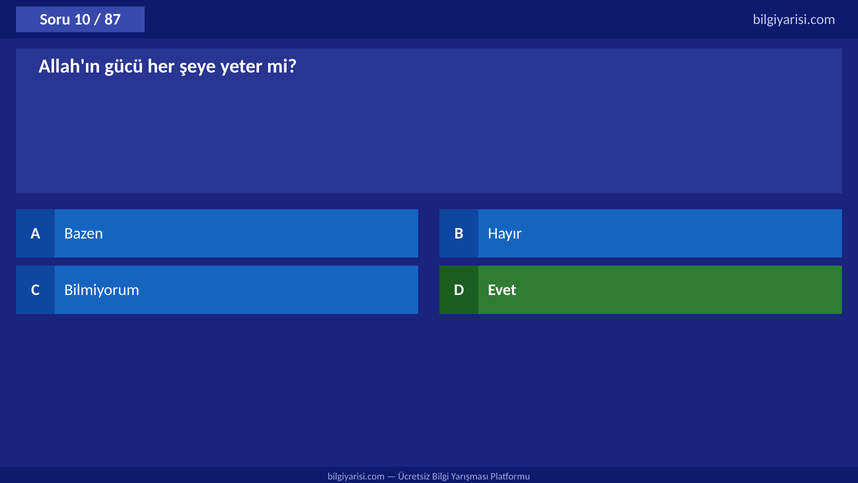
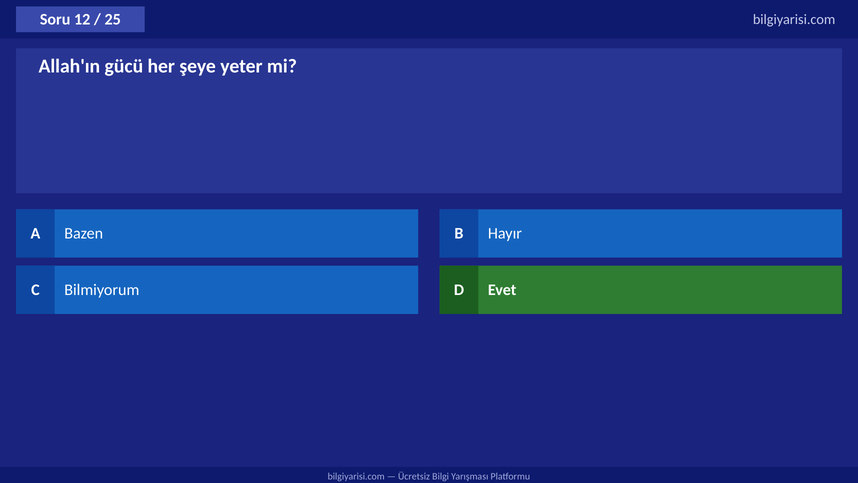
10: 10 -> 12 (82, 20)
87: 87 -> 25 (113, 20)
